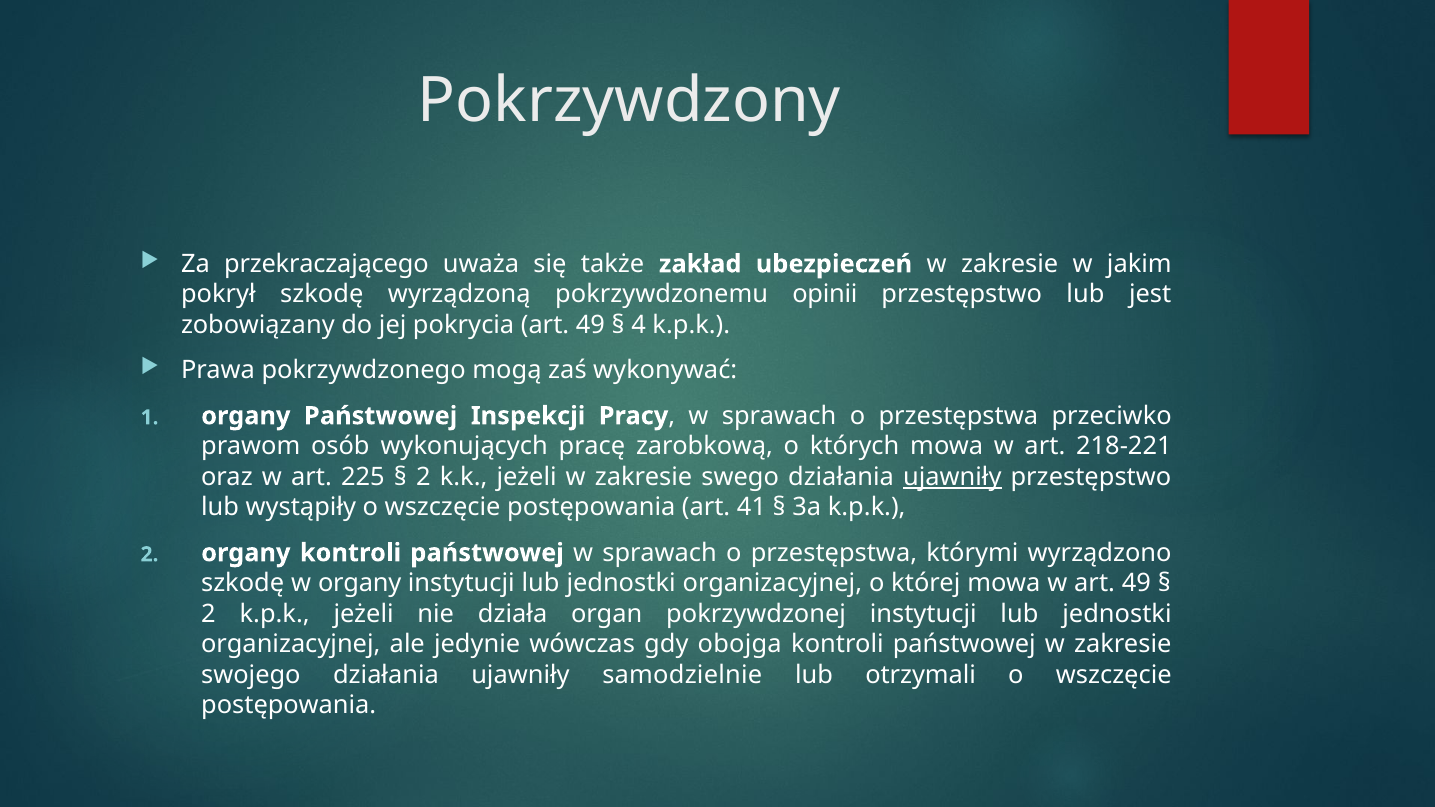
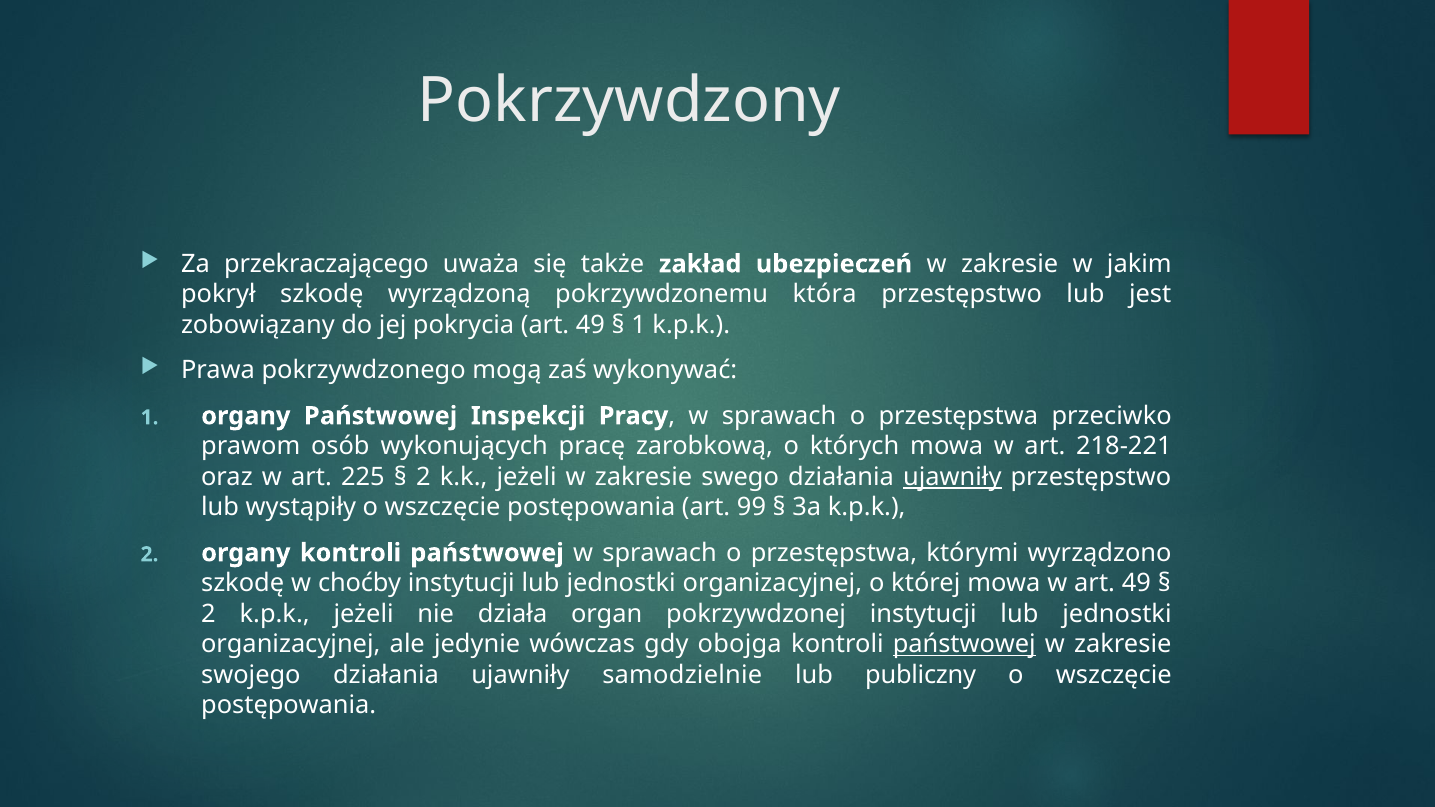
opinii: opinii -> która (825, 295)
4: 4 -> 1 (639, 325)
41: 41 -> 99 (751, 508)
w organy: organy -> choćby (360, 584)
państwowej underline: none -> present (964, 645)
otrzymali: otrzymali -> publiczny (921, 675)
